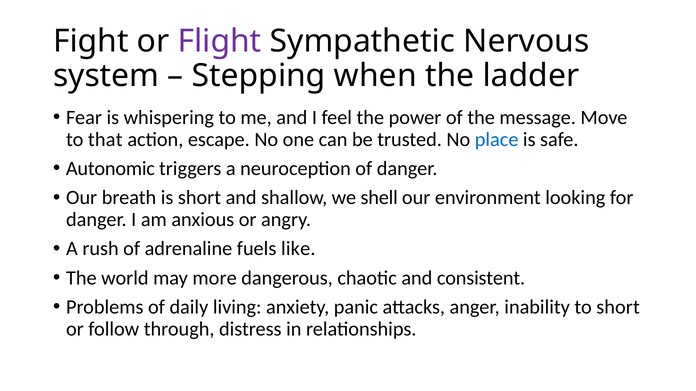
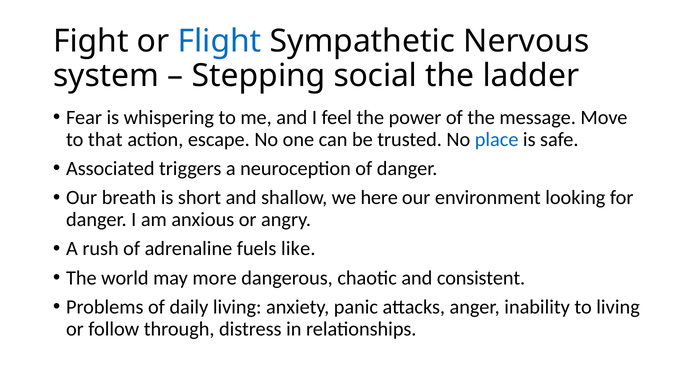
Flight colour: purple -> blue (220, 41)
when: when -> social (375, 76)
Autonomic: Autonomic -> Associated (110, 169)
shell: shell -> here (379, 198)
to short: short -> living (618, 307)
